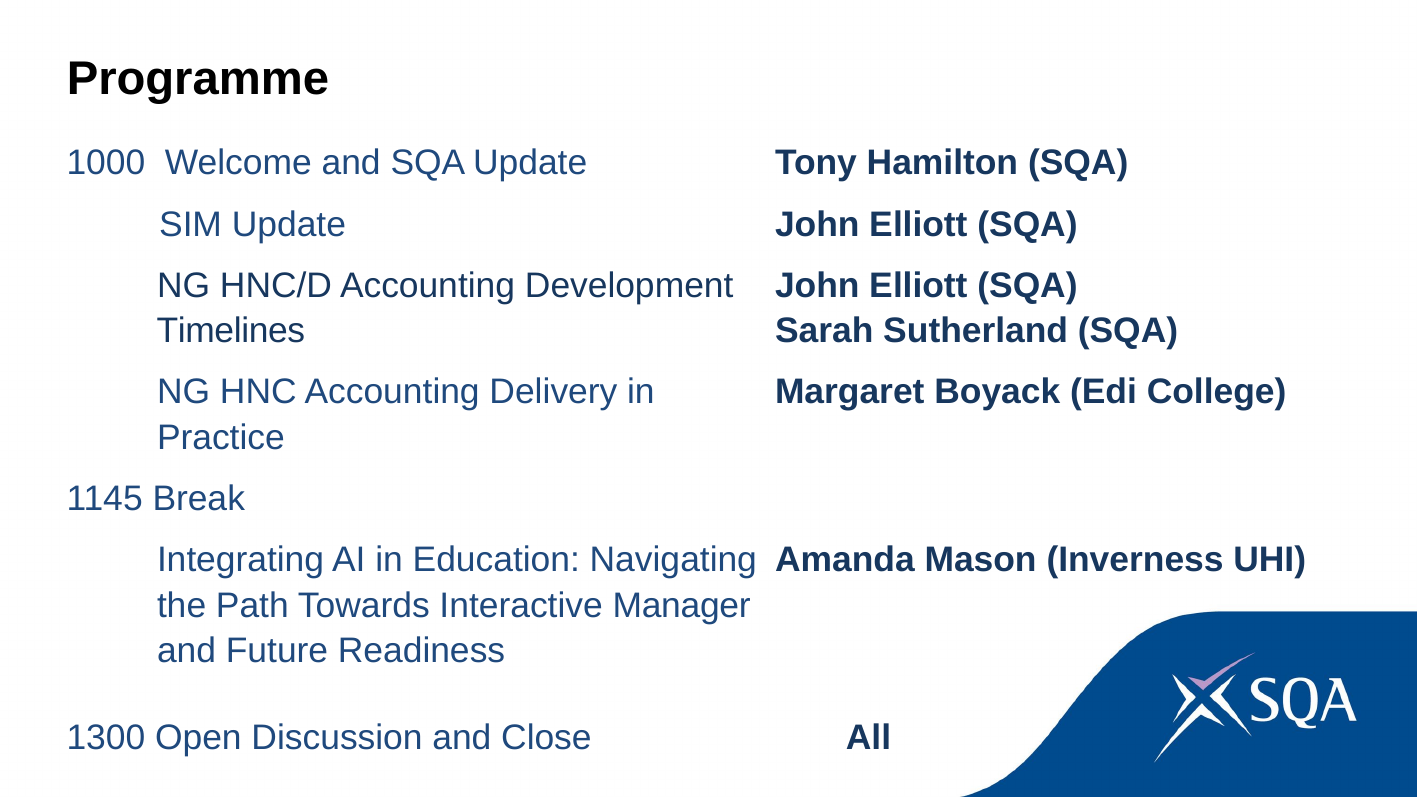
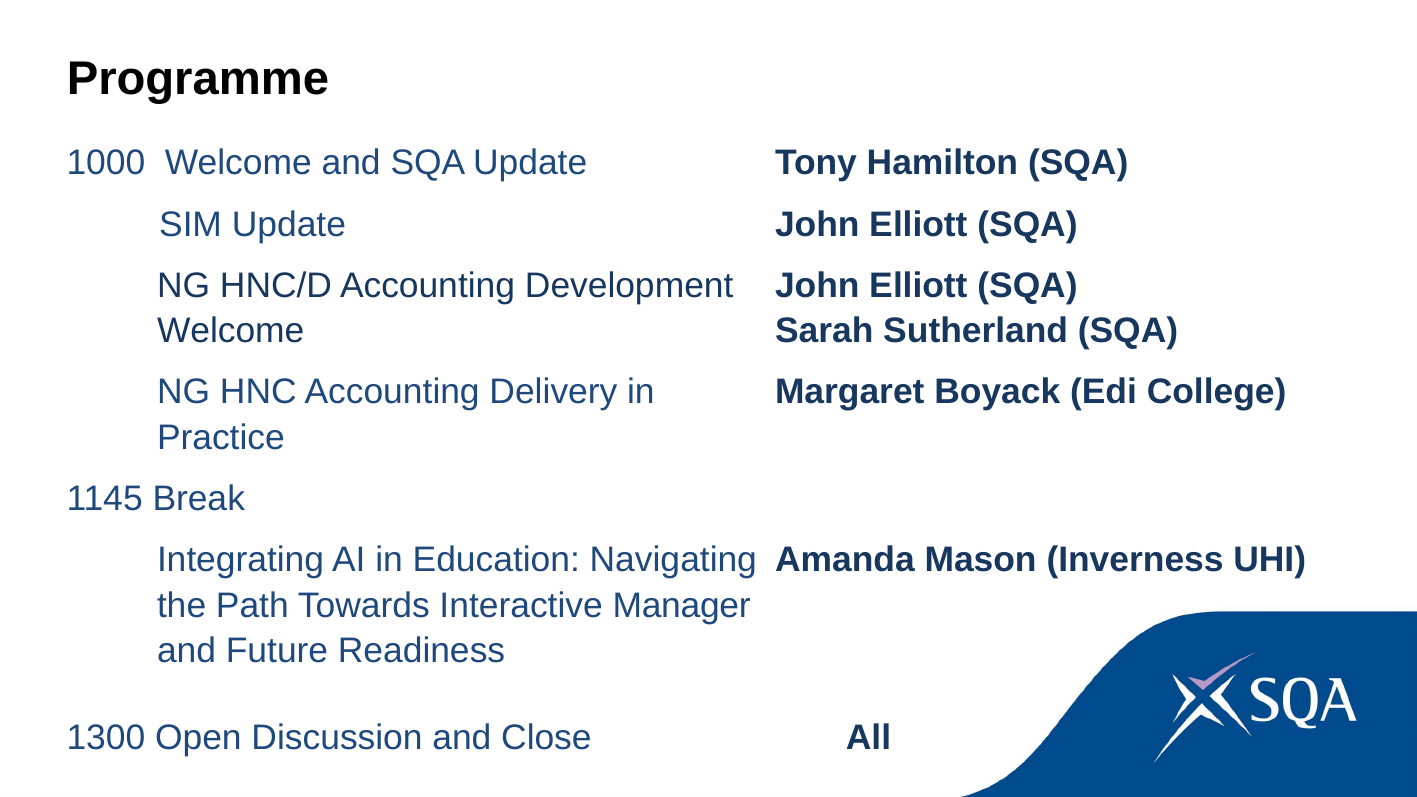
Timelines: Timelines -> Welcome (231, 331)
